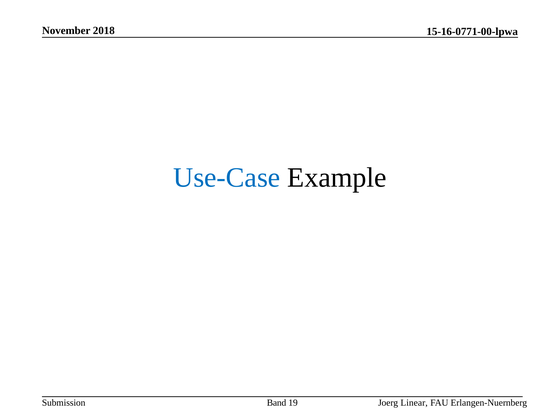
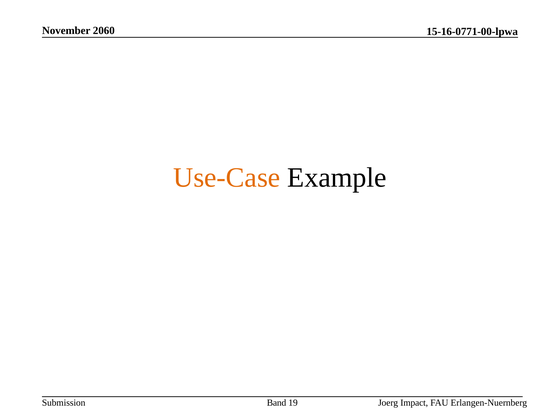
2018: 2018 -> 2060 (104, 31)
Use-Case colour: blue -> orange (227, 177)
Linear: Linear -> Impact (414, 403)
